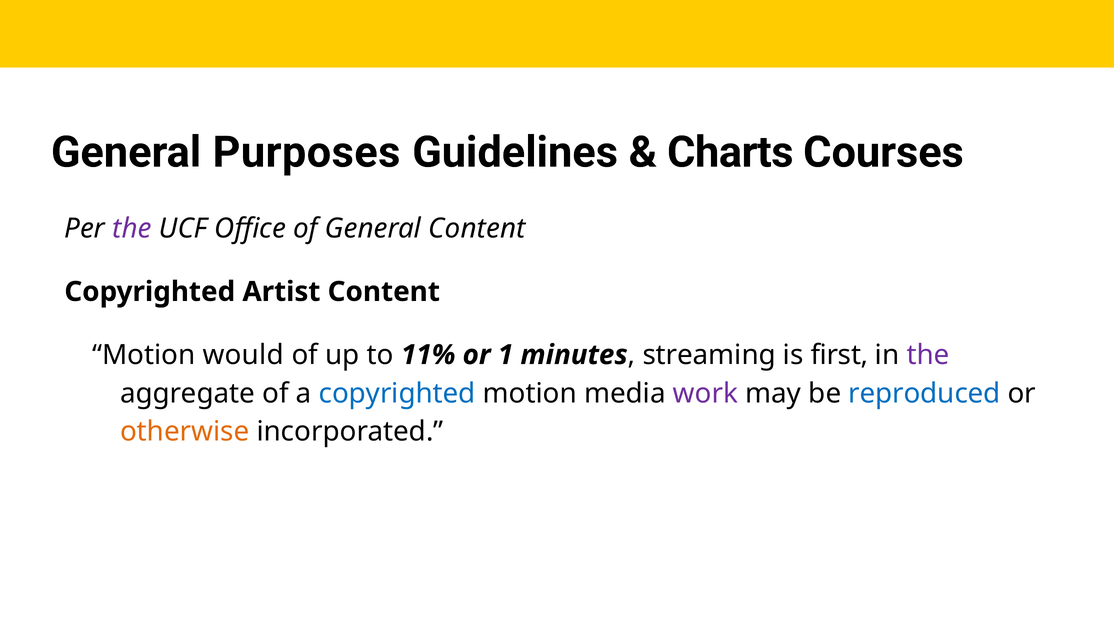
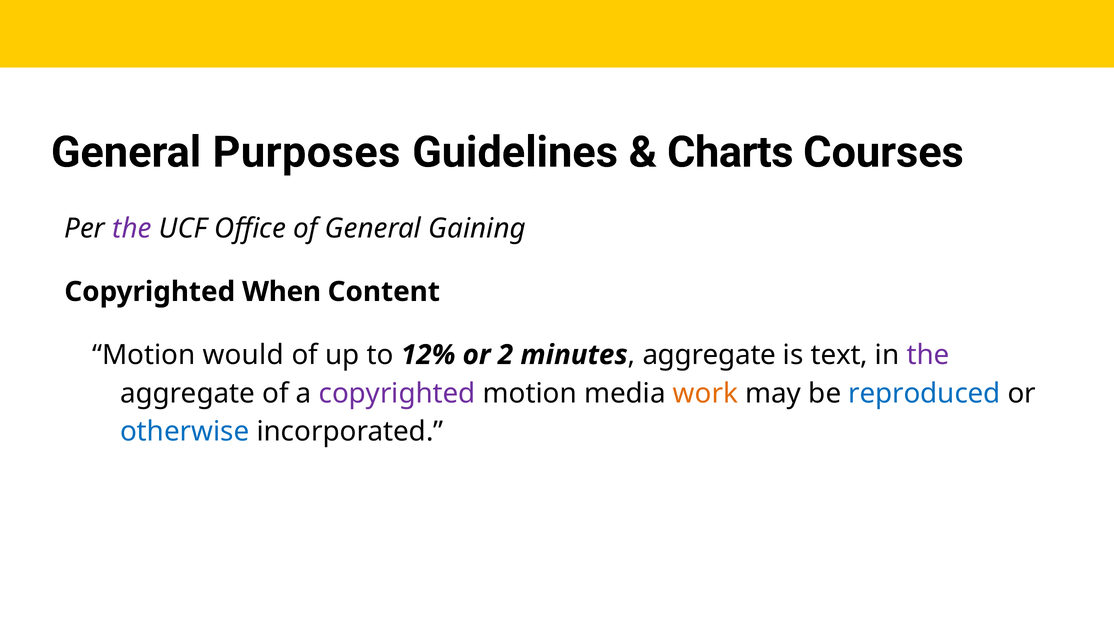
General Content: Content -> Gaining (477, 228)
Artist: Artist -> When (282, 292)
11%: 11% -> 12% (428, 355)
1: 1 -> 2 (506, 355)
streaming: streaming -> aggregate (709, 355)
first: first -> text (839, 355)
copyrighted colour: blue -> purple (397, 393)
work colour: purple -> orange (705, 393)
otherwise colour: orange -> blue (185, 432)
